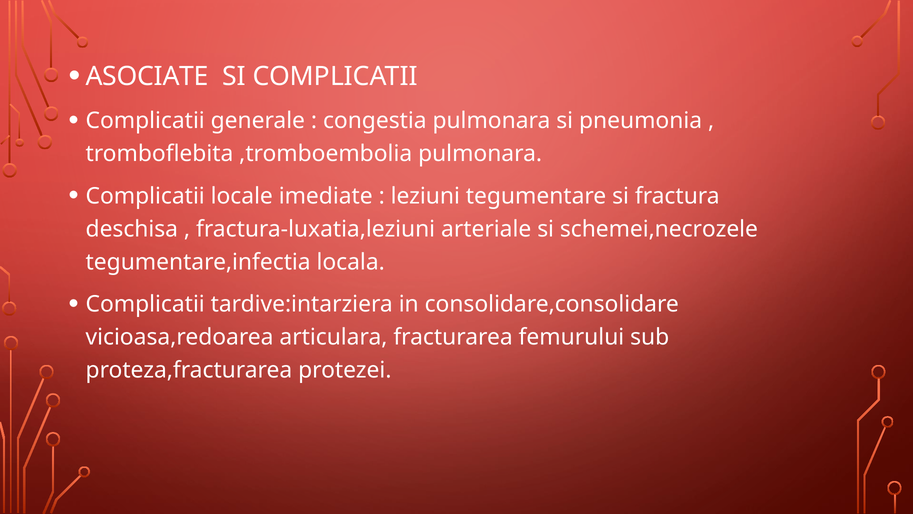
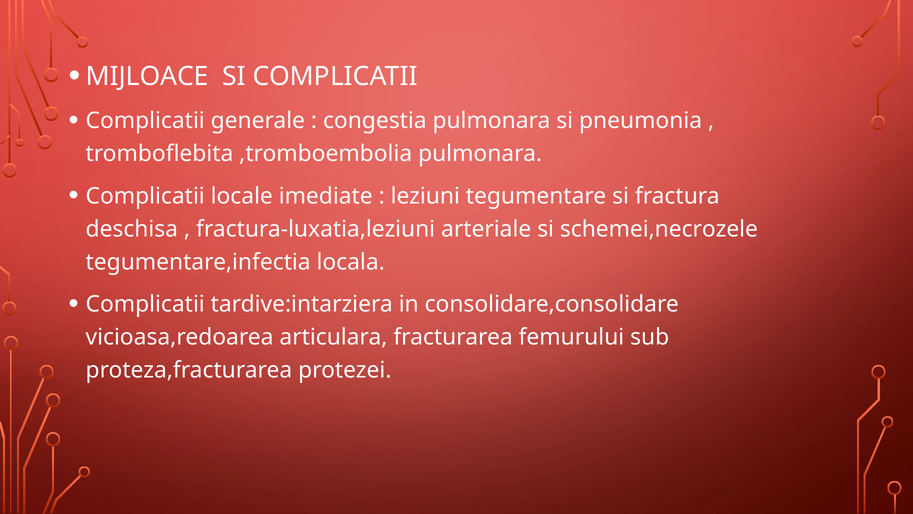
ASOCIATE: ASOCIATE -> MIJLOACE (147, 76)
